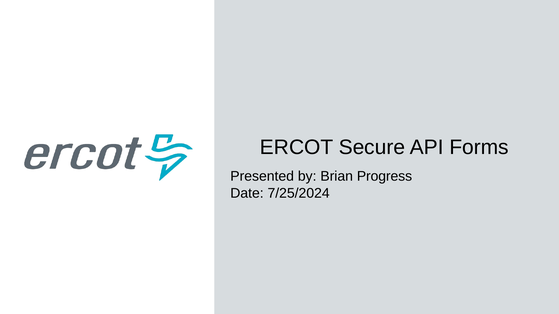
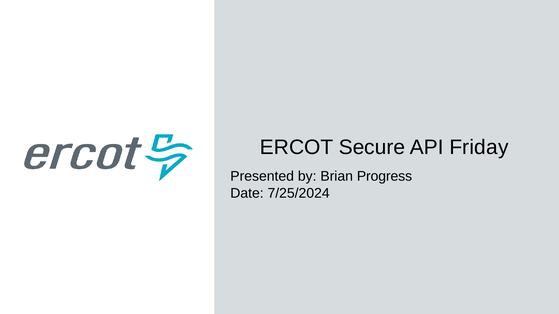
Forms: Forms -> Friday (479, 147)
